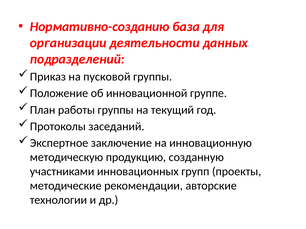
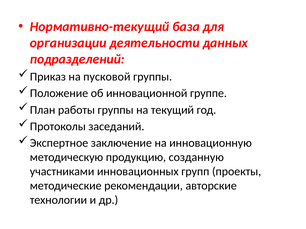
Нормативно-созданию: Нормативно-созданию -> Нормативно-текущий (100, 27)
